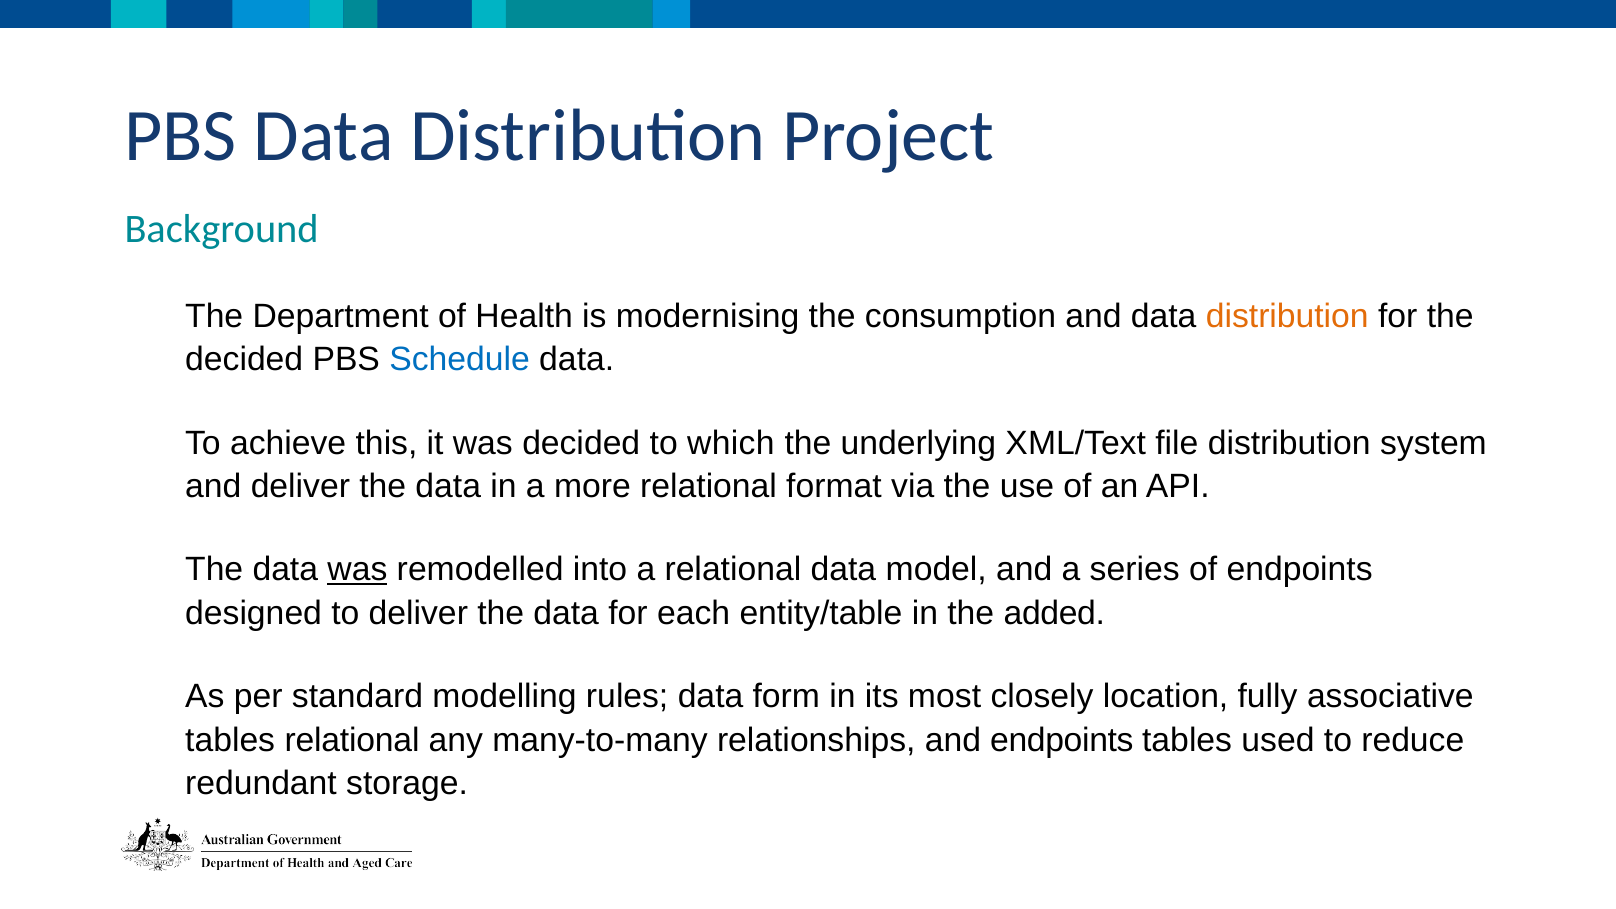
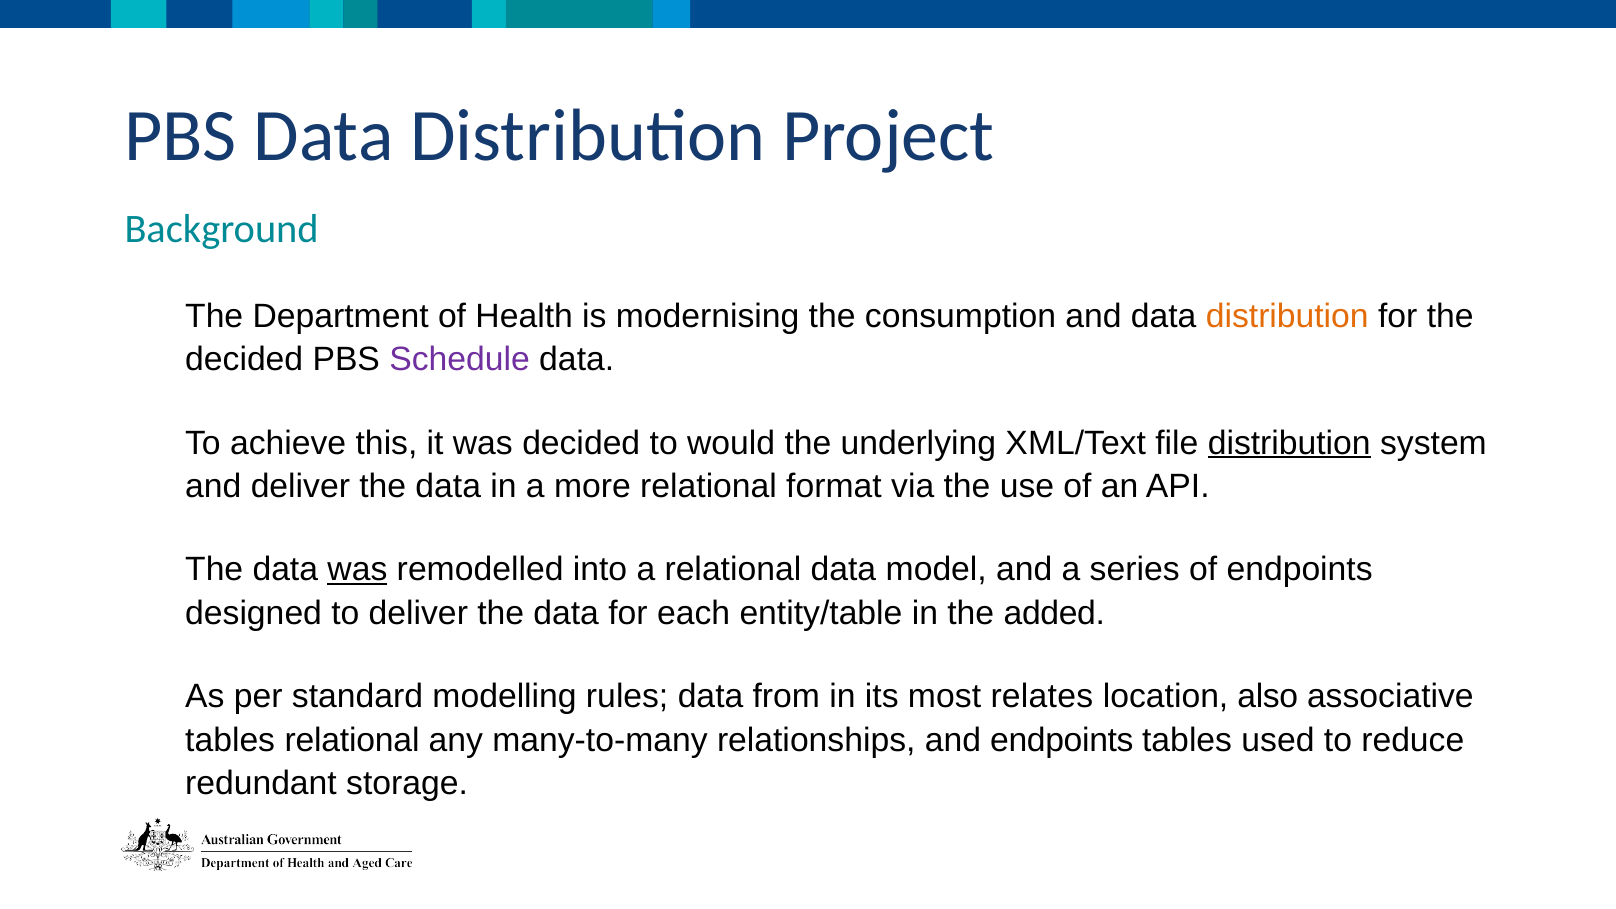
Schedule colour: blue -> purple (460, 359)
which: which -> would (731, 443)
distribution underline: none -> present (1289, 443)
form: form -> from (786, 697)
closely: closely -> relates (1042, 697)
fully: fully -> also (1268, 697)
